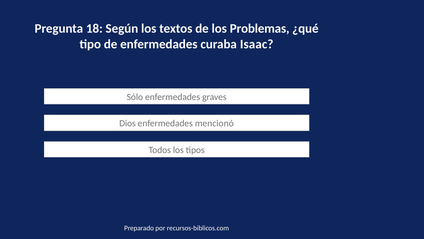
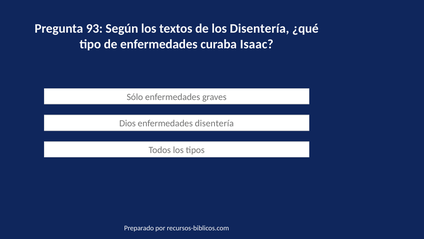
18: 18 -> 93 (94, 28)
los Problemas: Problemas -> Disentería (260, 28)
enfermedades mencionó: mencionó -> disentería (214, 123)
